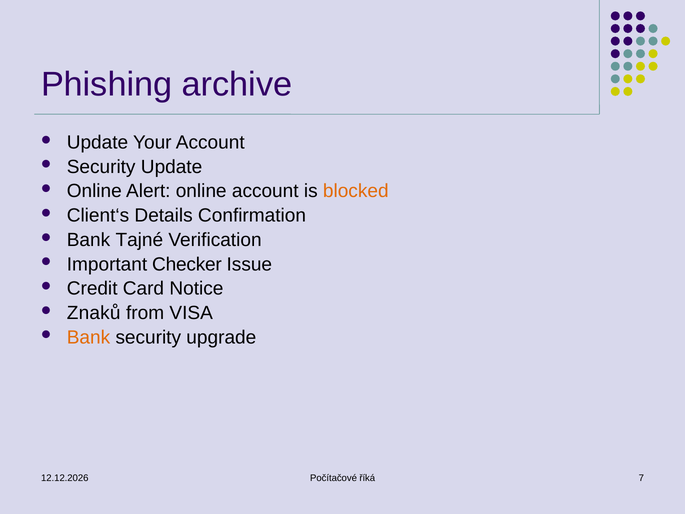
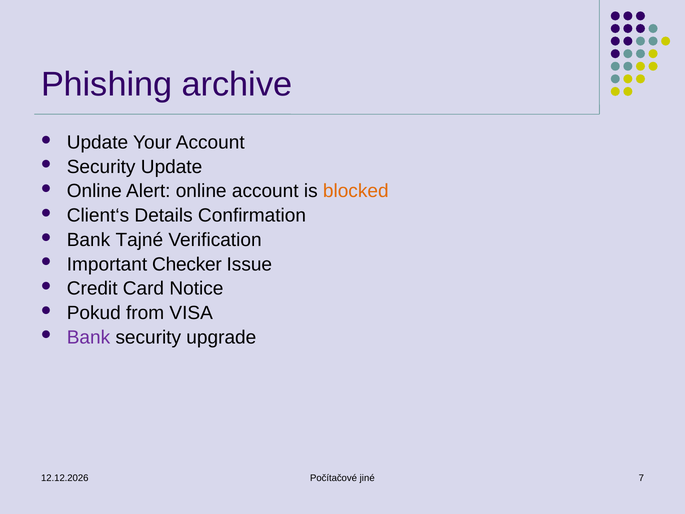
Znaků: Znaků -> Pokud (94, 313)
Bank colour: orange -> purple (88, 337)
říká: říká -> jiné (367, 478)
